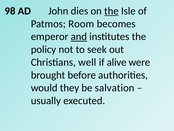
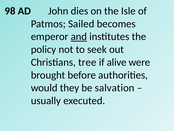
the underline: present -> none (111, 11)
Room: Room -> Sailed (81, 24)
well: well -> tree (87, 62)
